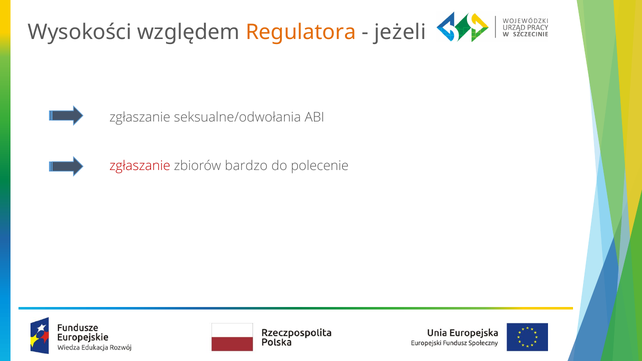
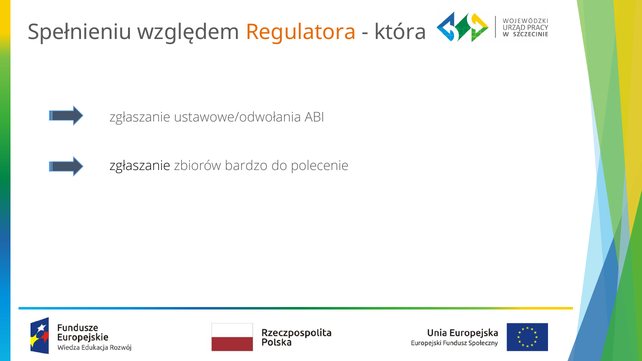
Wysokości: Wysokości -> Spełnieniu (80, 32)
jeżeli: jeżeli -> która (400, 32)
seksualne/odwołania: seksualne/odwołania -> ustawowe/odwołania (238, 117)
zgłaszanie colour: red -> black (140, 166)
